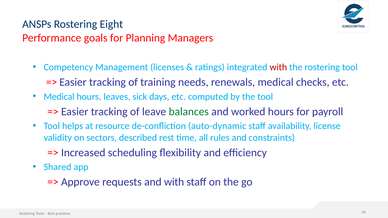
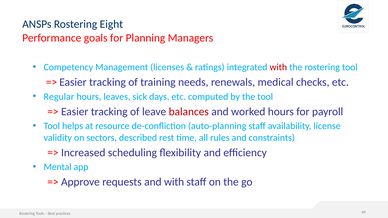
Medical: Medical -> Regular (59, 97)
balances colour: green -> red (189, 112)
auto-dynamic: auto-dynamic -> auto-planning (217, 126)
Shared: Shared -> Mental (58, 167)
